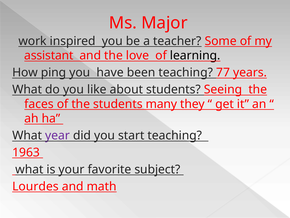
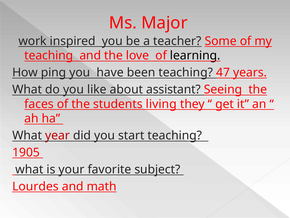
assistant: assistant -> teaching (49, 55)
77: 77 -> 47 (223, 72)
about students: students -> assistant (173, 89)
many: many -> living (161, 104)
year colour: purple -> red (58, 135)
1963: 1963 -> 1905 (26, 152)
